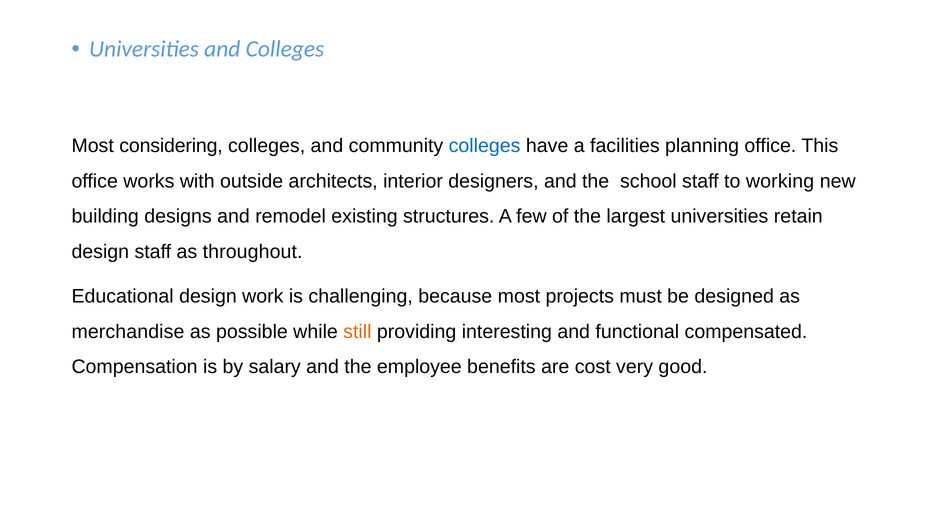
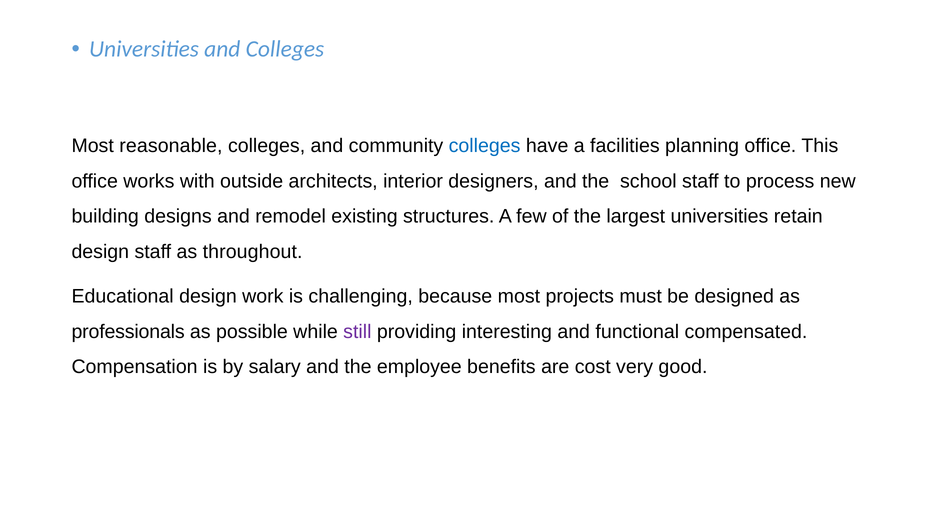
considering: considering -> reasonable (171, 146)
working: working -> process (780, 181)
merchandise: merchandise -> professionals (128, 332)
still colour: orange -> purple (357, 332)
